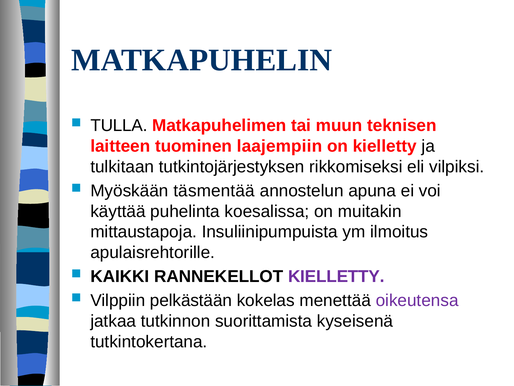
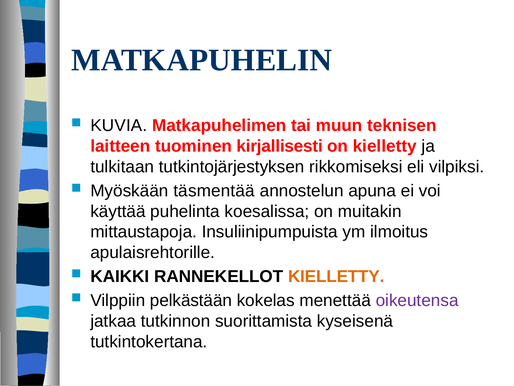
TULLA: TULLA -> KUVIA (119, 125)
laajempiin: laajempiin -> kirjallisesti (280, 146)
KIELLETTY colour: purple -> orange (336, 276)
